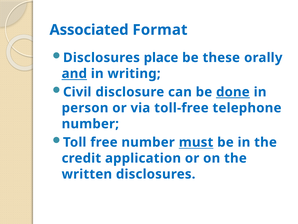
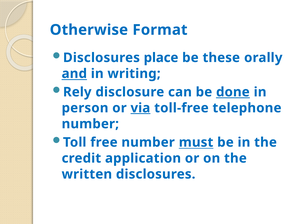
Associated: Associated -> Otherwise (89, 30)
Civil: Civil -> Rely (77, 92)
via underline: none -> present (140, 108)
